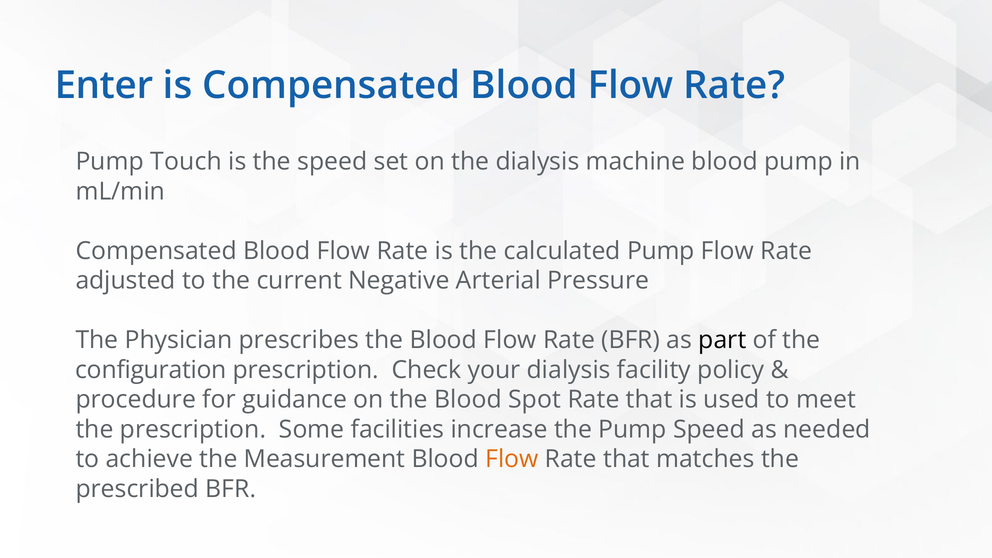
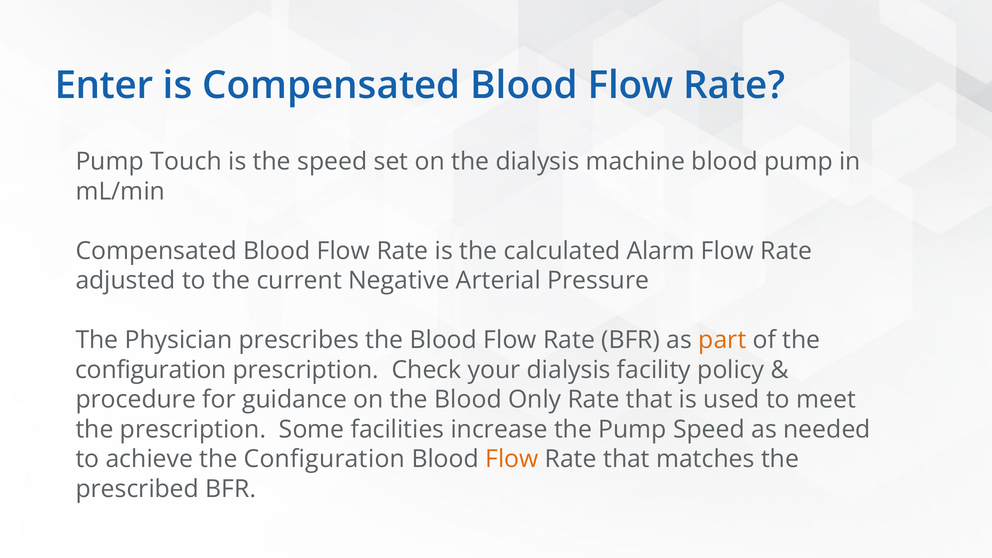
calculated Pump: Pump -> Alarm (661, 251)
part colour: black -> orange (722, 340)
Spot: Spot -> Only (535, 400)
achieve the Measurement: Measurement -> Configuration (324, 459)
